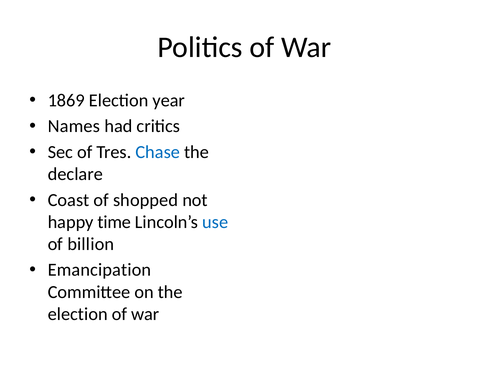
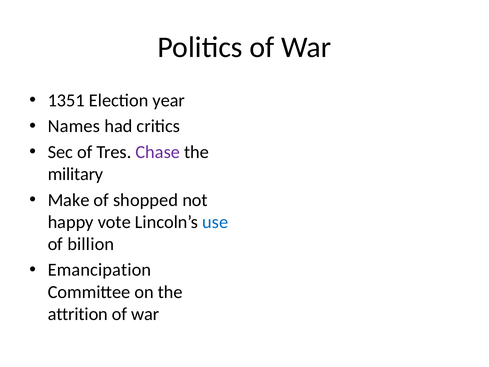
1869: 1869 -> 1351 (66, 100)
Chase colour: blue -> purple (158, 152)
declare: declare -> military (75, 174)
Coast: Coast -> Make (69, 200)
time: time -> vote (114, 222)
election: election -> attrition (78, 314)
